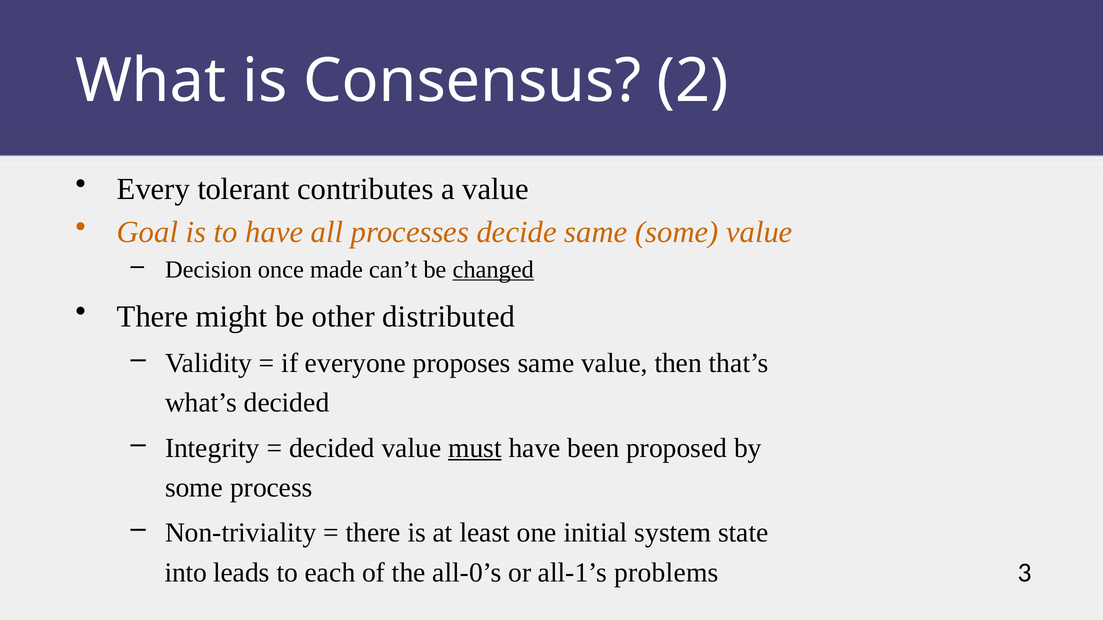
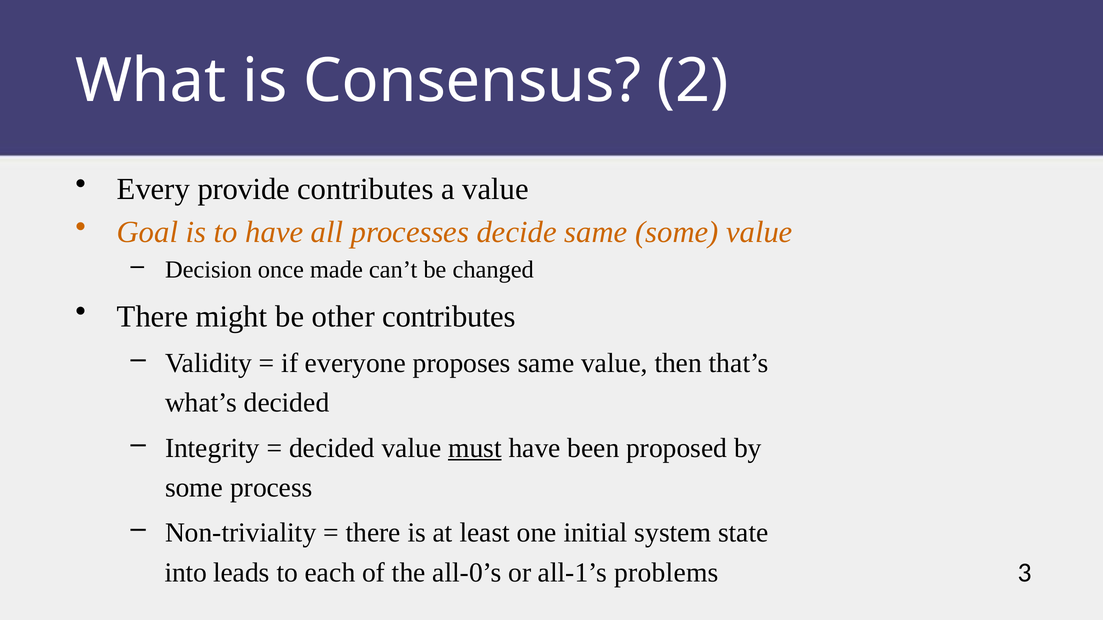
tolerant: tolerant -> provide (244, 189)
changed underline: present -> none (493, 270)
other distributed: distributed -> contributes (449, 317)
